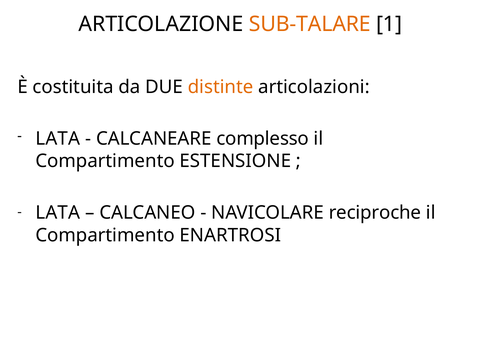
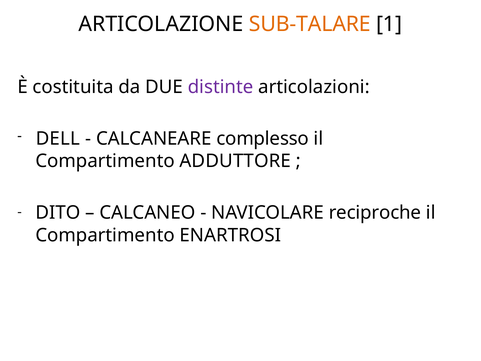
distinte colour: orange -> purple (221, 87)
LATA: LATA -> DELL (58, 139)
ESTENSIONE: ESTENSIONE -> ADDUTTORE (235, 161)
LATA: LATA -> DITO (58, 213)
